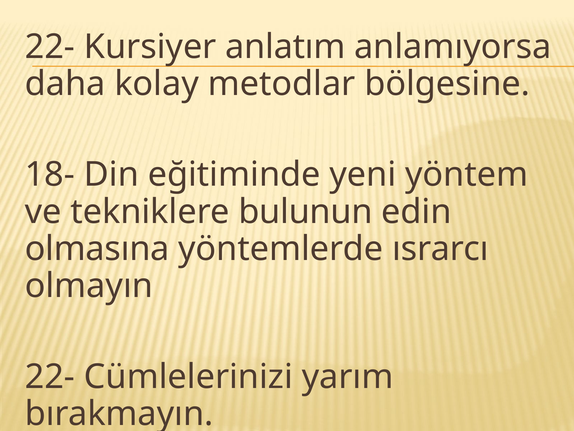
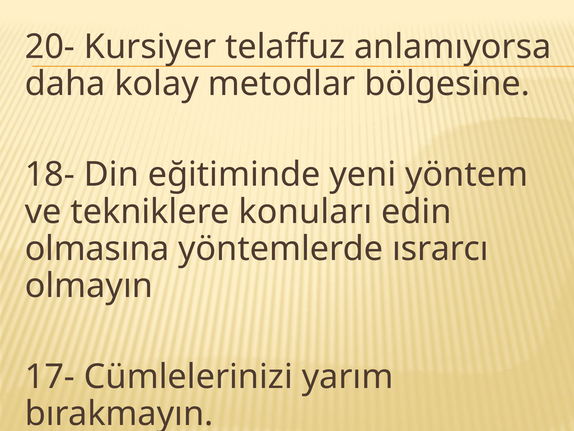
22-: 22- -> 20- (50, 47)
anlatım: anlatım -> telaffuz (285, 47)
bulunun: bulunun -> konuları (305, 211)
22-: 22- -> 17- (50, 376)
